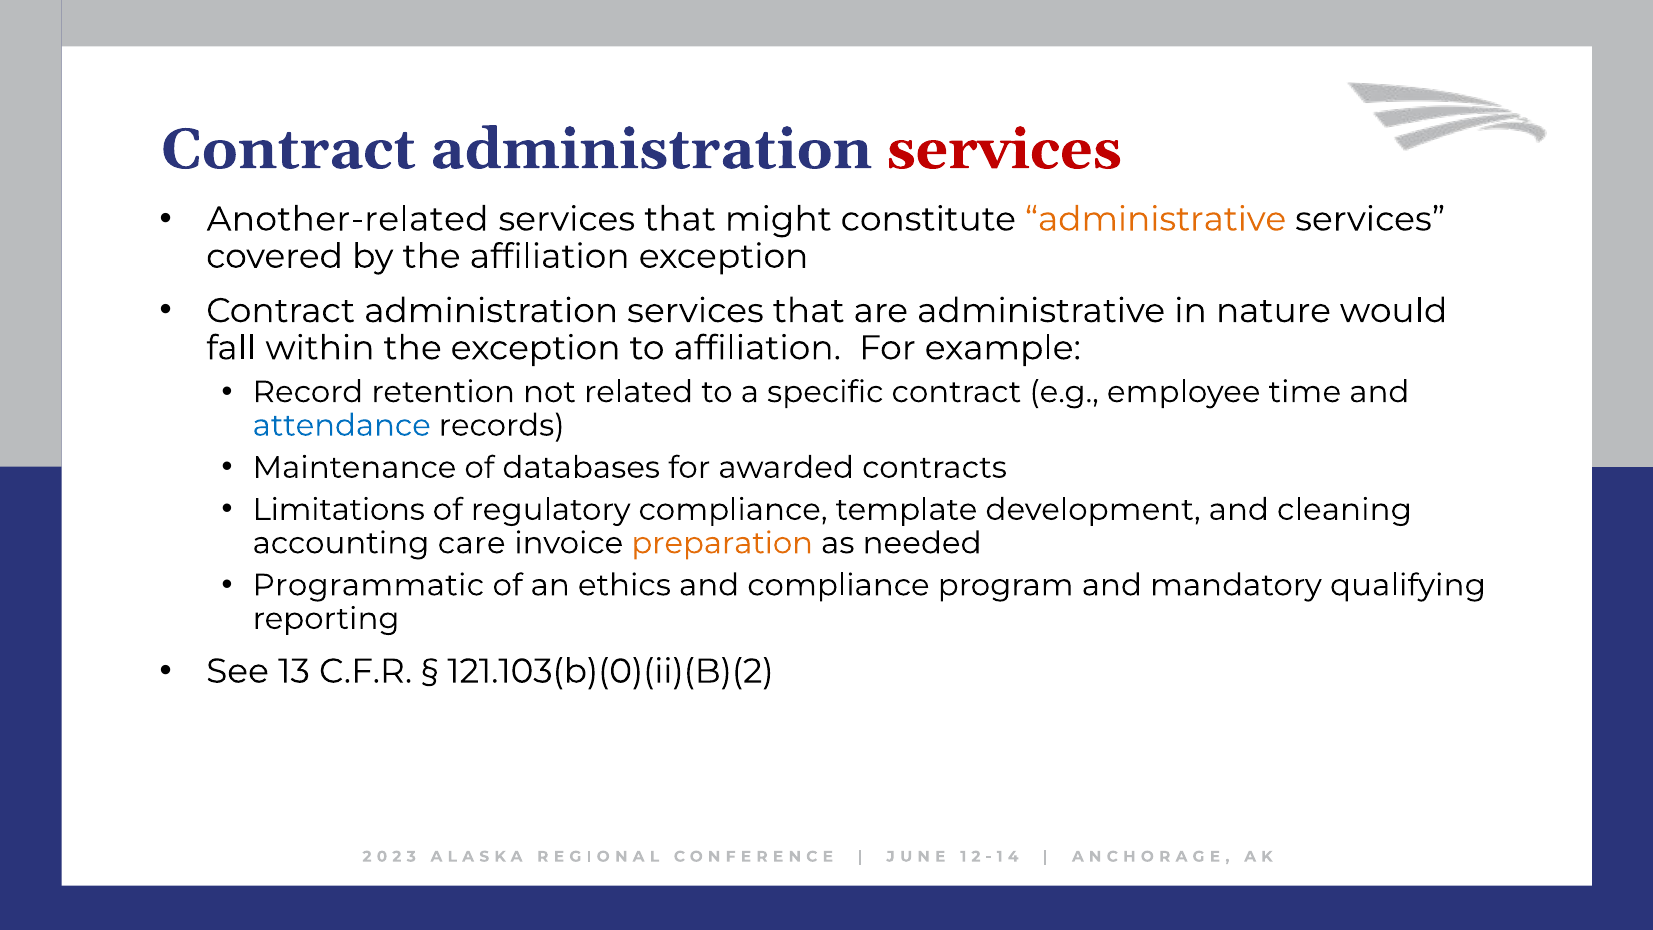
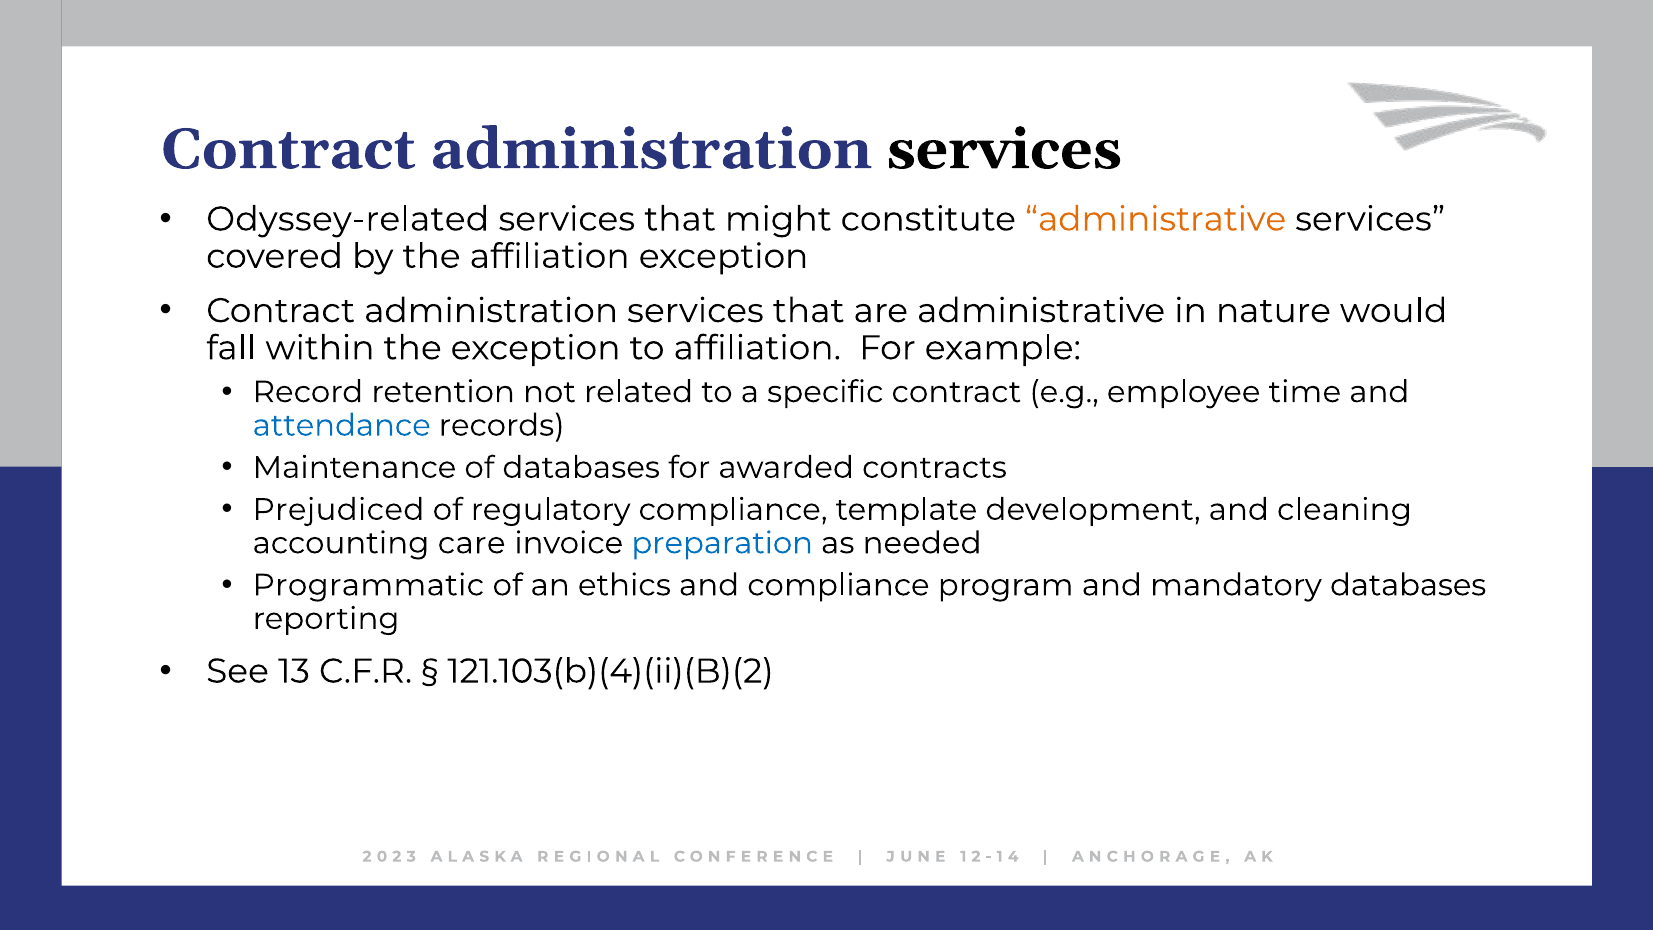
services colour: red -> black (1004, 149)
Another-related: Another-related -> Odyssey-related (348, 219)
Limitations: Limitations -> Prejudiced (338, 510)
preparation colour: orange -> blue (722, 543)
mandatory qualifying: qualifying -> databases (1408, 585)
121.103(b)(0)(ii)(B)(2: 121.103(b)(0)(ii)(B)(2 -> 121.103(b)(4)(ii)(B)(2 (610, 671)
